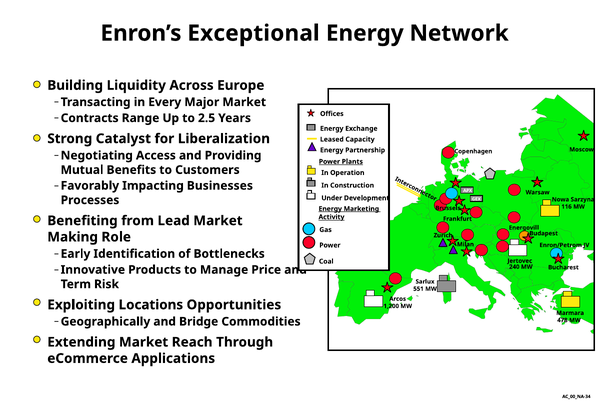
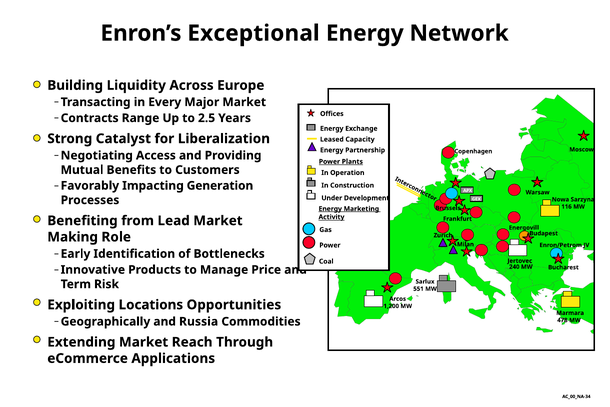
Businesses: Businesses -> Generation (220, 186)
Bridge: Bridge -> Russia (199, 321)
